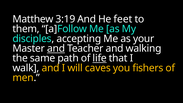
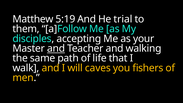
3:19: 3:19 -> 5:19 (65, 19)
feet: feet -> trial (123, 19)
life underline: present -> none (100, 58)
